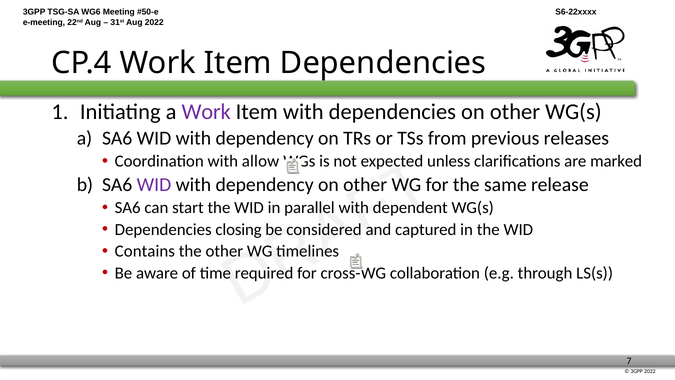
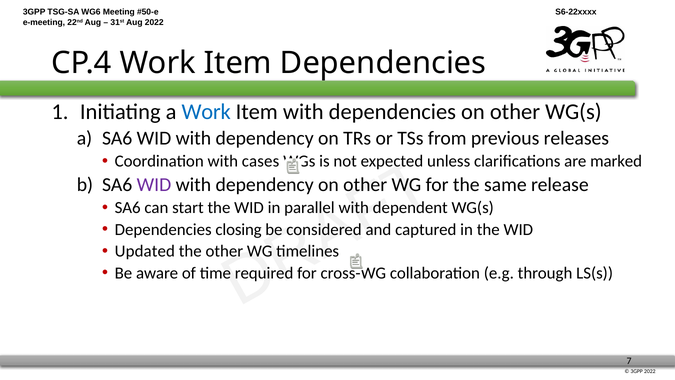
Work colour: purple -> blue (206, 112)
allow: allow -> cases (261, 161)
Contains: Contains -> Updated (145, 251)
